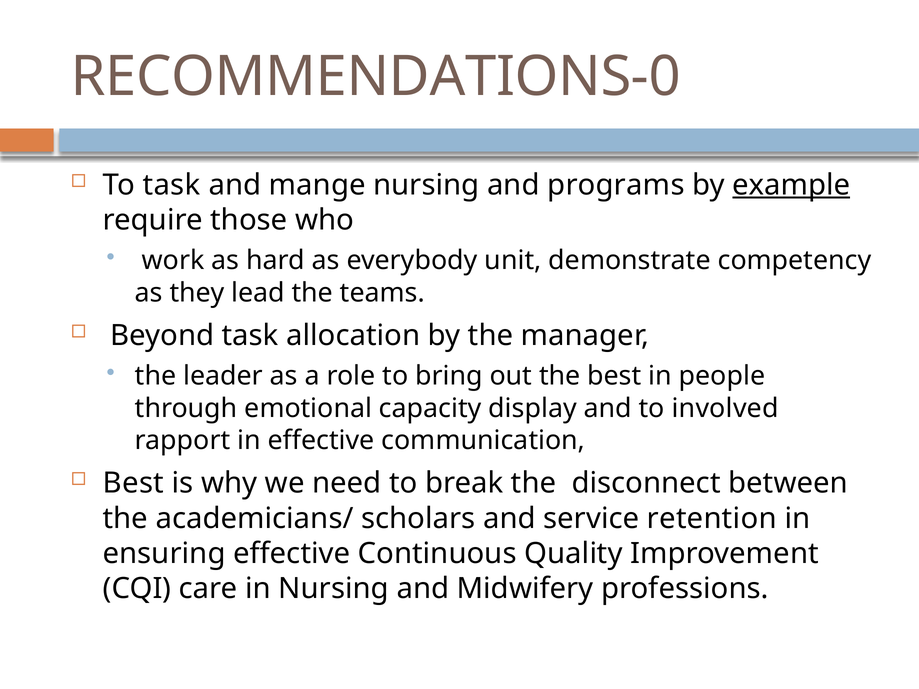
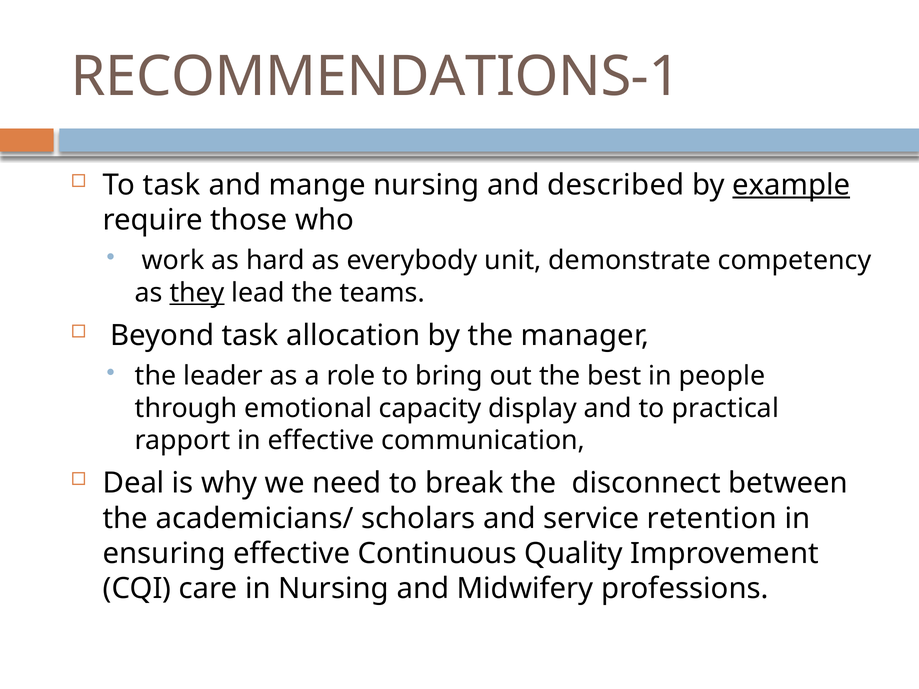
RECOMMENDATIONS-0: RECOMMENDATIONS-0 -> RECOMMENDATIONS-1 (376, 77)
programs: programs -> described (616, 185)
they underline: none -> present (197, 293)
involved: involved -> practical (725, 408)
Best: Best -> Deal (134, 483)
